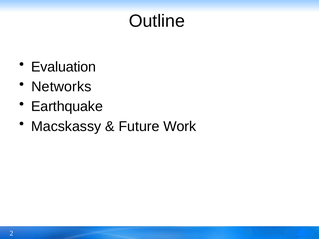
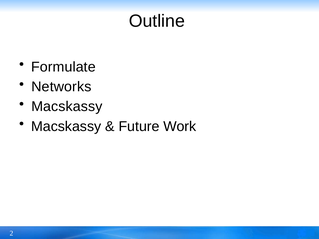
Evaluation: Evaluation -> Formulate (63, 67)
Earthquake: Earthquake -> Macskassy (67, 107)
